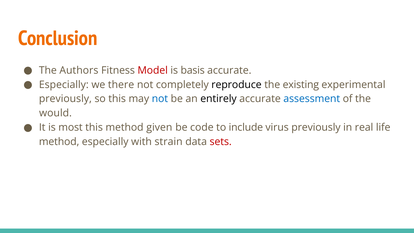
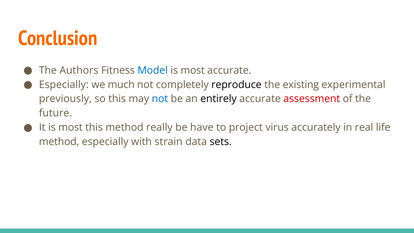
Model colour: red -> blue (153, 70)
basis: basis -> most (193, 70)
there: there -> much (121, 85)
assessment colour: blue -> red (312, 99)
would: would -> future (56, 113)
given: given -> really (159, 127)
code: code -> have (202, 127)
include: include -> project (246, 127)
virus previously: previously -> accurately (316, 127)
sets colour: red -> black (221, 142)
